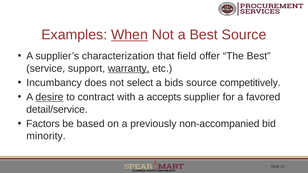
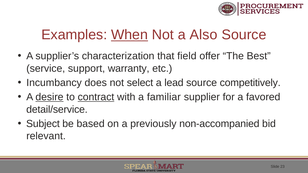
a Best: Best -> Also (204, 35)
warranty underline: present -> none (129, 68)
bids: bids -> lead (174, 83)
contract underline: none -> present (96, 97)
accepts: accepts -> familiar (164, 97)
Factors: Factors -> Subject (43, 124)
minority: minority -> relevant (46, 136)
